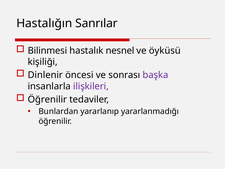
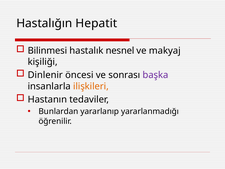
Sanrılar: Sanrılar -> Hepatit (96, 23)
öyküsü: öyküsü -> makyaj (165, 51)
ilişkileri colour: purple -> orange (91, 86)
Öğrenilir: Öğrenilir -> Hastanın (47, 99)
